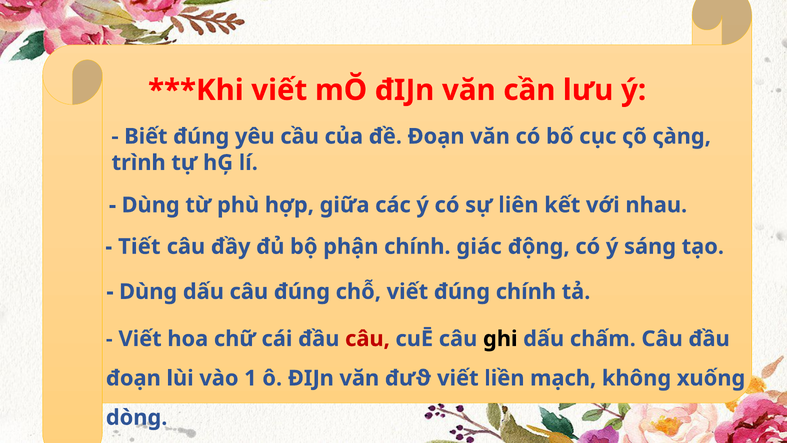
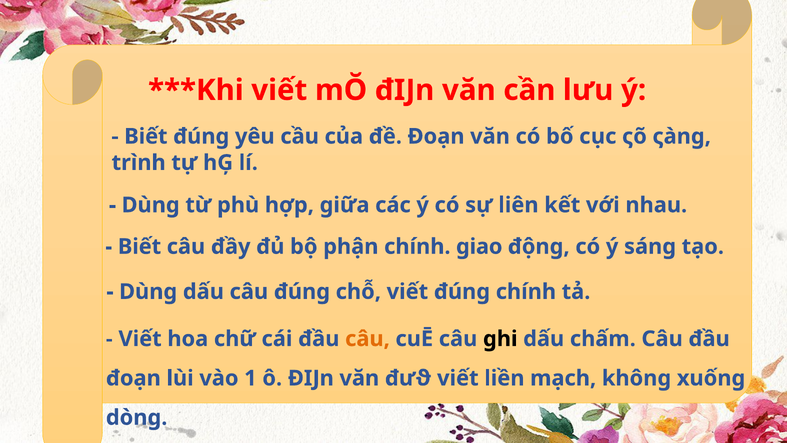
Tiết: Tiết -> Biết (139, 246)
giác: giác -> giao (479, 246)
câu colour: red -> orange (367, 339)
